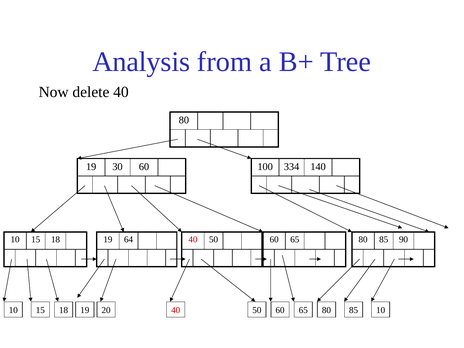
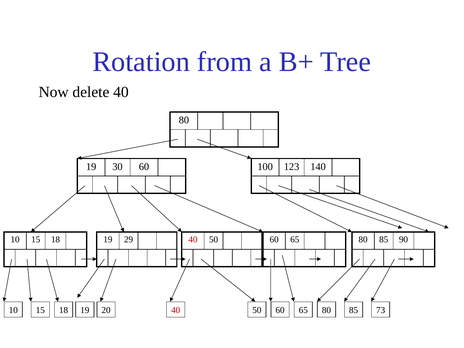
Analysis: Analysis -> Rotation (141, 62)
334: 334 -> 123 (292, 167)
64: 64 -> 29 (129, 239)
85 10: 10 -> 73 (381, 310)
